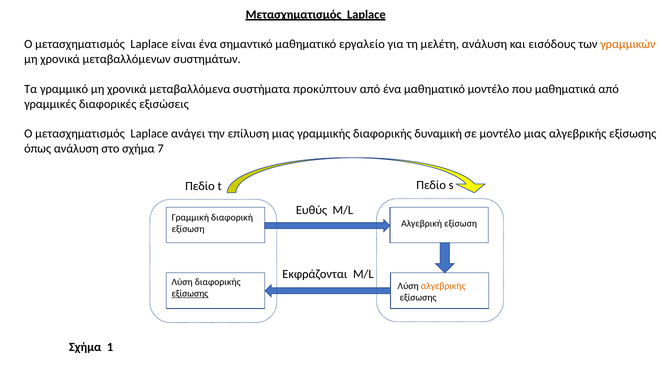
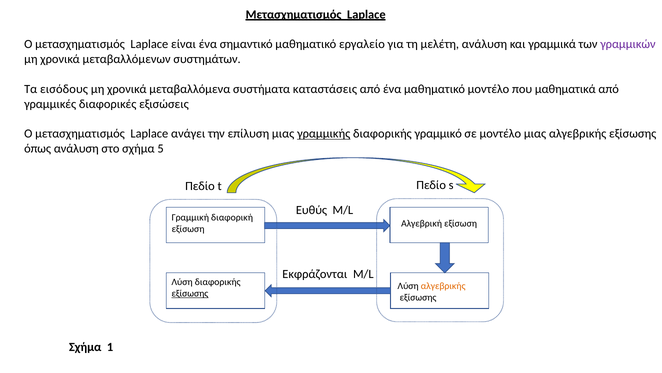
εισόδους: εισόδους -> γραμμικά (552, 44)
γραμμικών colour: orange -> purple (628, 44)
γραμμικό: γραμμικό -> εισόδους (64, 89)
προκύπτουν: προκύπτουν -> καταστάσεις (325, 89)
γραμμικής underline: none -> present (324, 134)
δυναμική: δυναμική -> γραμμικό (438, 134)
7: 7 -> 5 (161, 148)
